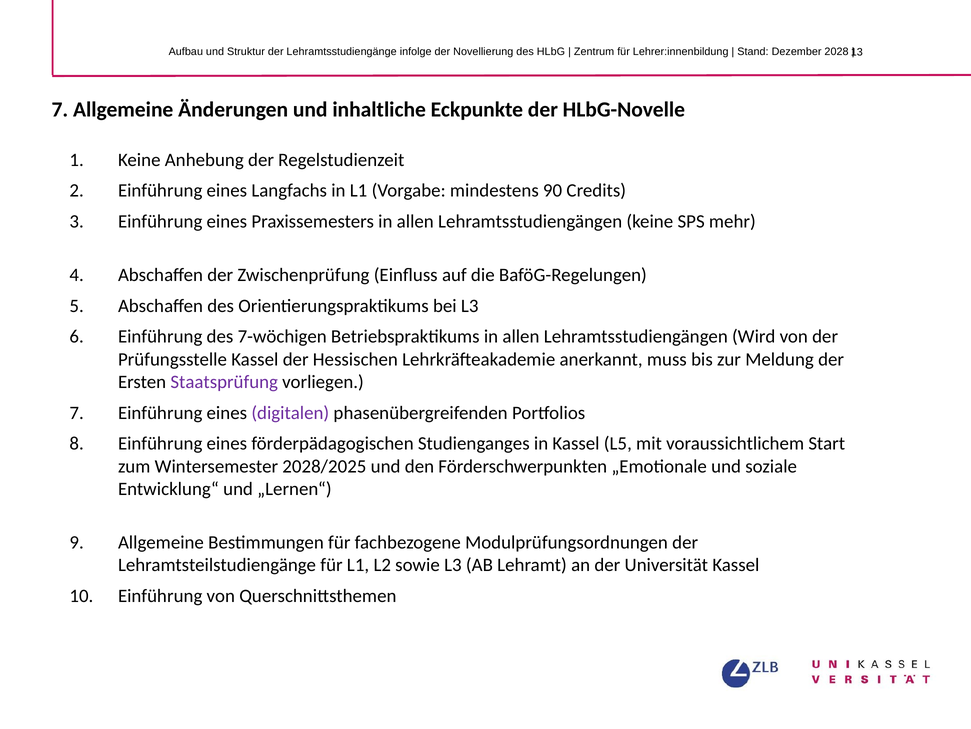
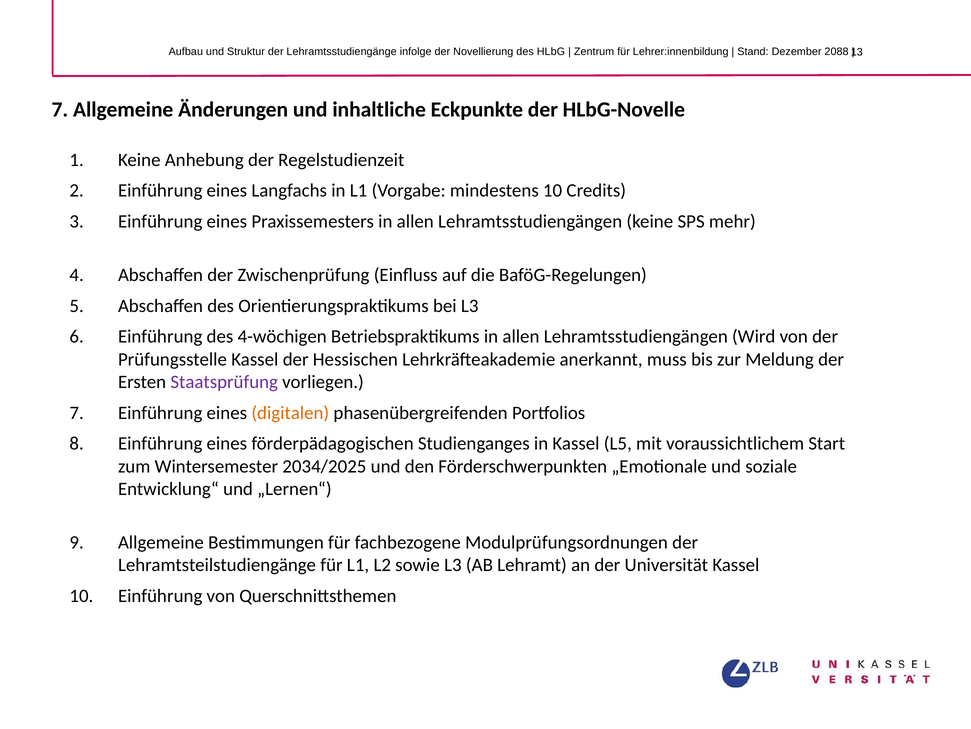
2028: 2028 -> 2088 (837, 52)
mindestens 90: 90 -> 10 (553, 191)
7-wöchigen: 7-wöchigen -> 4-wöchigen (282, 336)
digitalen colour: purple -> orange (290, 412)
2028/2025: 2028/2025 -> 2034/2025 (324, 466)
